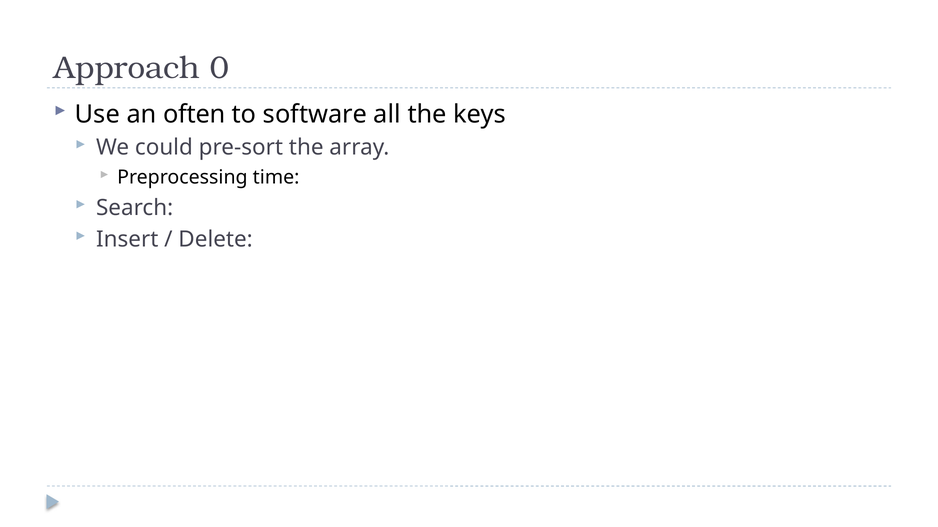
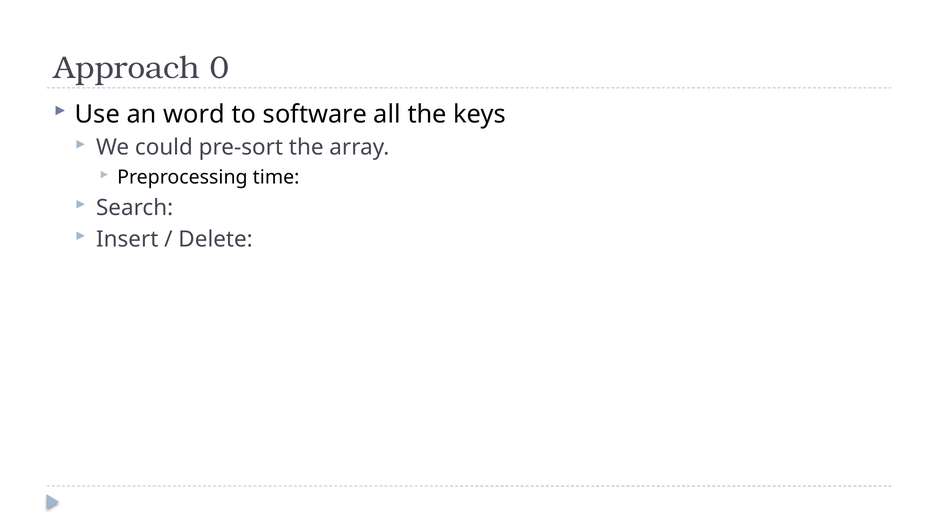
often: often -> word (194, 114)
